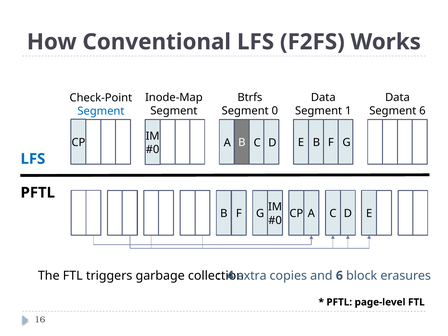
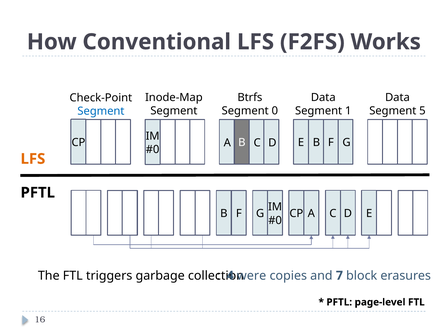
Segment 6: 6 -> 5 (422, 111)
LFS colour: blue -> orange (33, 159)
extra: extra -> were (252, 276)
and 6: 6 -> 7 (339, 276)
